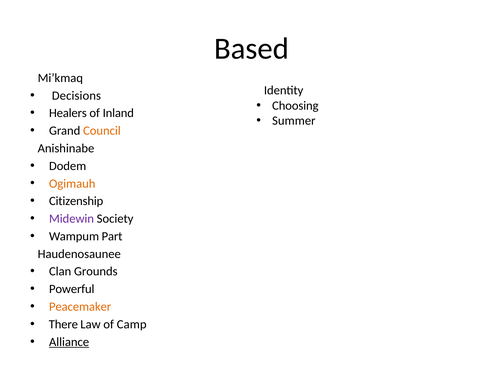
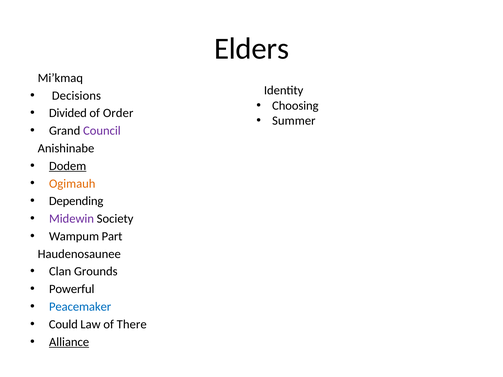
Based: Based -> Elders (252, 49)
Healers: Healers -> Divided (68, 113)
Inland: Inland -> Order (118, 113)
Council colour: orange -> purple (102, 131)
Dodem underline: none -> present (68, 166)
Citizenship: Citizenship -> Depending (76, 201)
Peacemaker colour: orange -> blue (80, 307)
There: There -> Could (63, 324)
Camp: Camp -> There (132, 324)
